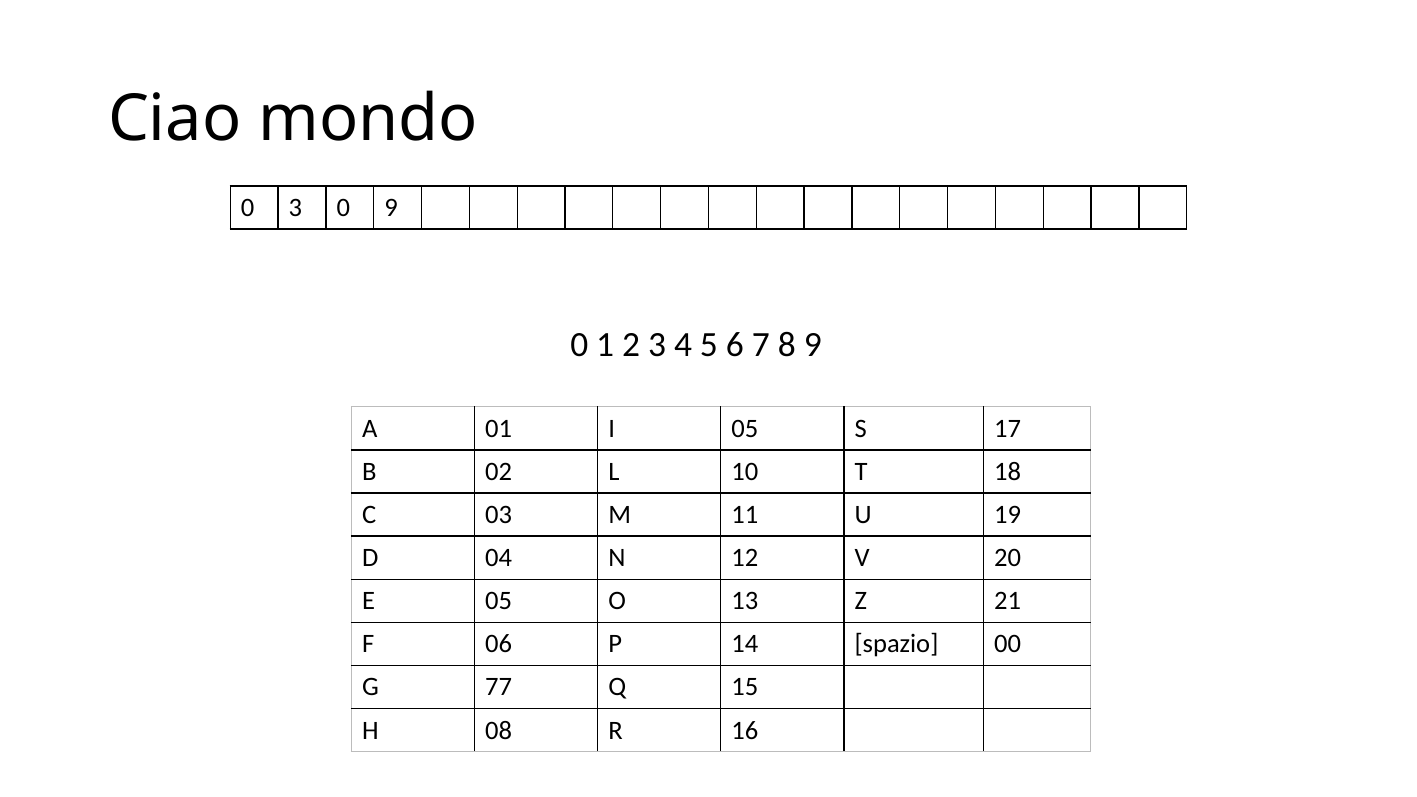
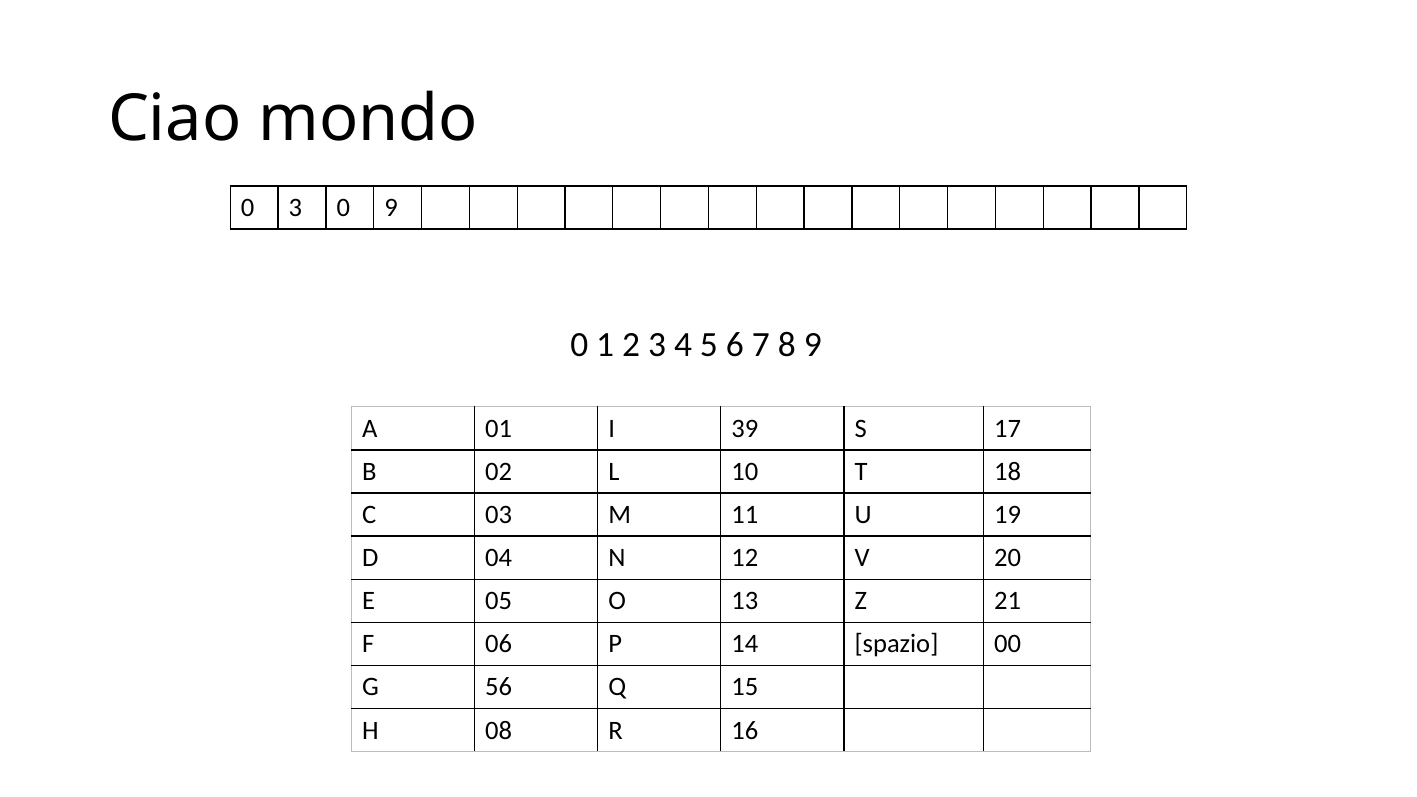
I 05: 05 -> 39 (745, 429)
77: 77 -> 56 (499, 687)
